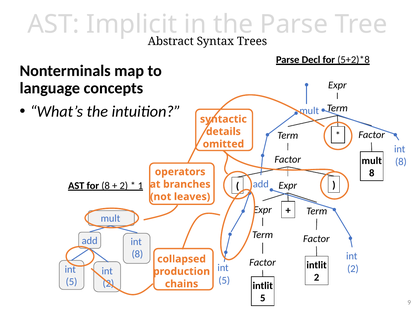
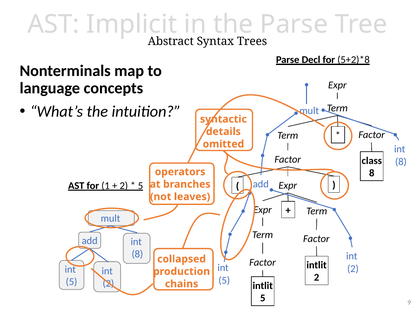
mult: mult -> class (372, 161)
for 8: 8 -> 1 (106, 186)
1: 1 -> 5 (141, 186)
